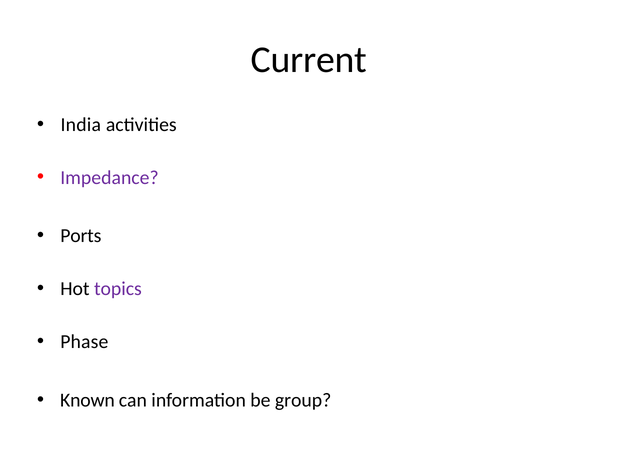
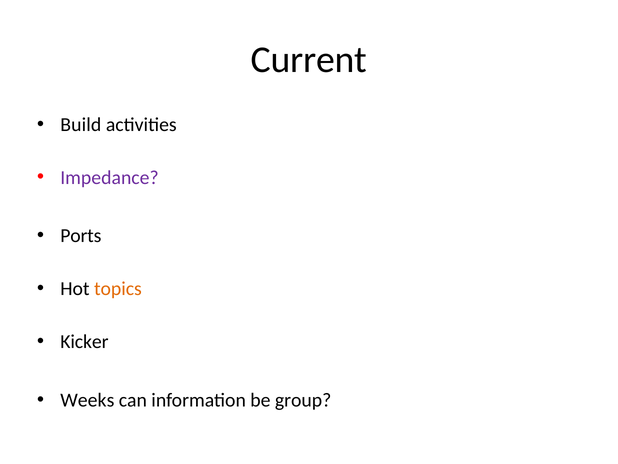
India: India -> Build (81, 124)
topics colour: purple -> orange (118, 288)
Phase: Phase -> Kicker (84, 341)
Known: Known -> Weeks (87, 400)
